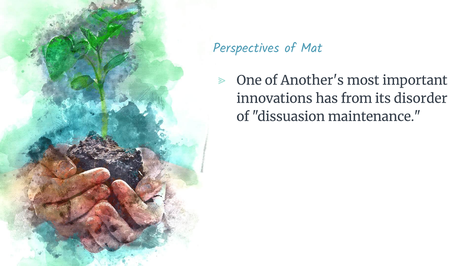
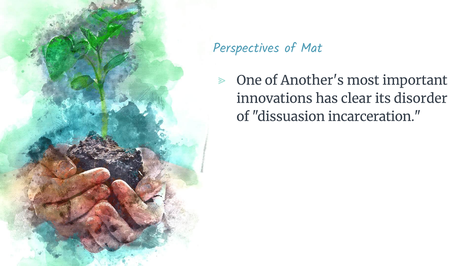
from: from -> clear (356, 99)
maintenance: maintenance -> incarceration (374, 117)
